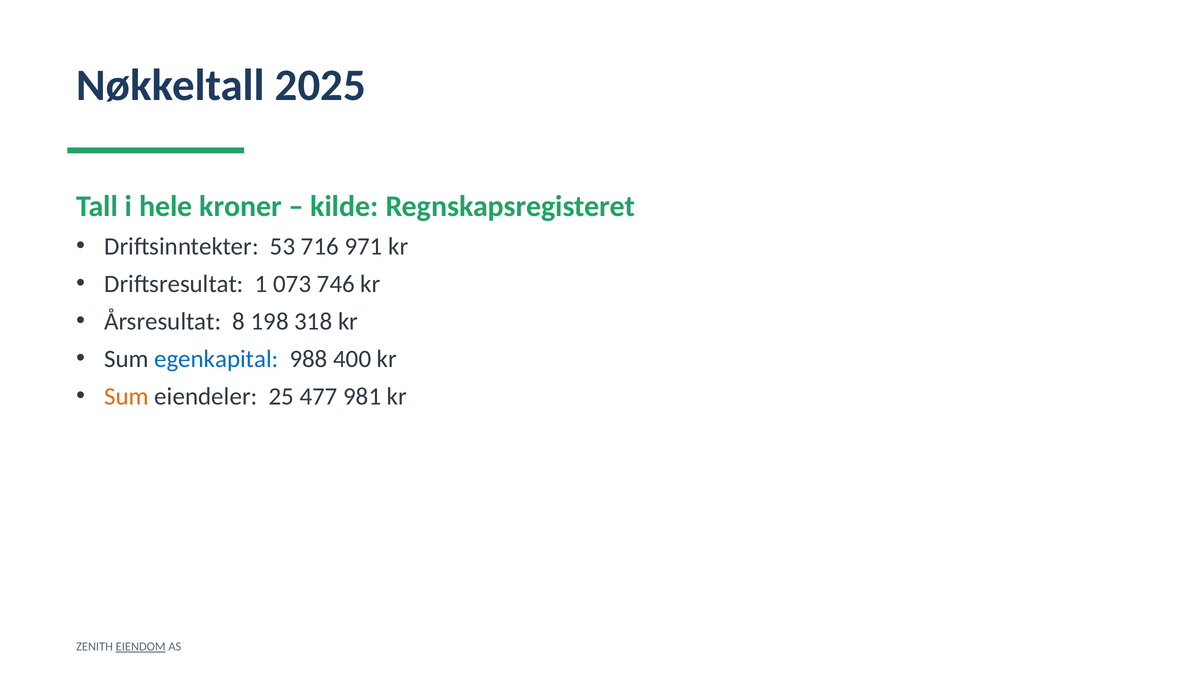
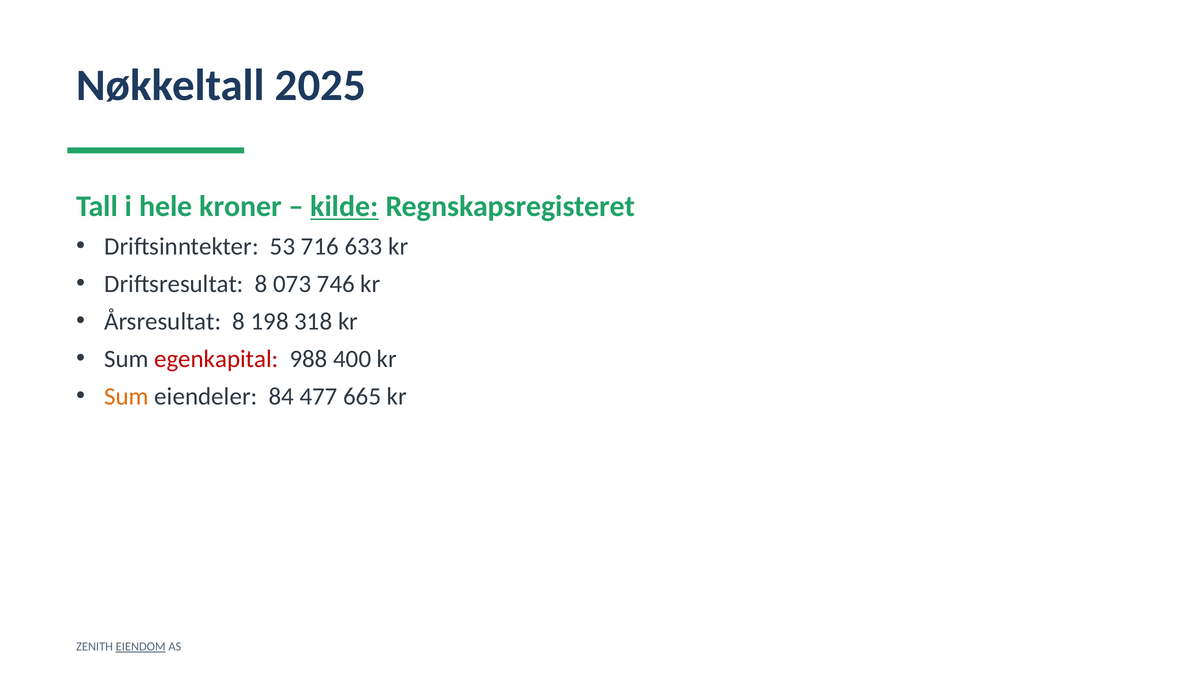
kilde underline: none -> present (344, 206)
971: 971 -> 633 (364, 246)
Driftsresultat 1: 1 -> 8 (261, 284)
egenkapital colour: blue -> red (216, 359)
25: 25 -> 84 (281, 396)
981: 981 -> 665 (362, 396)
